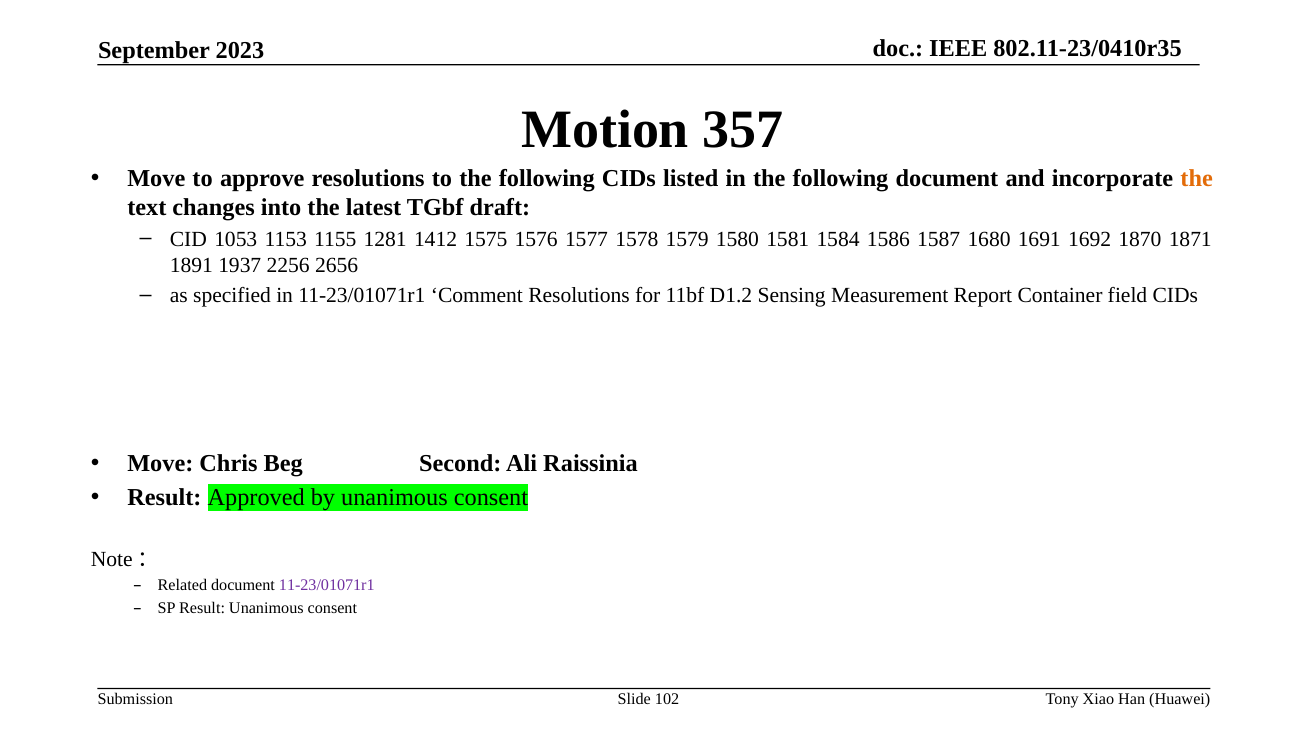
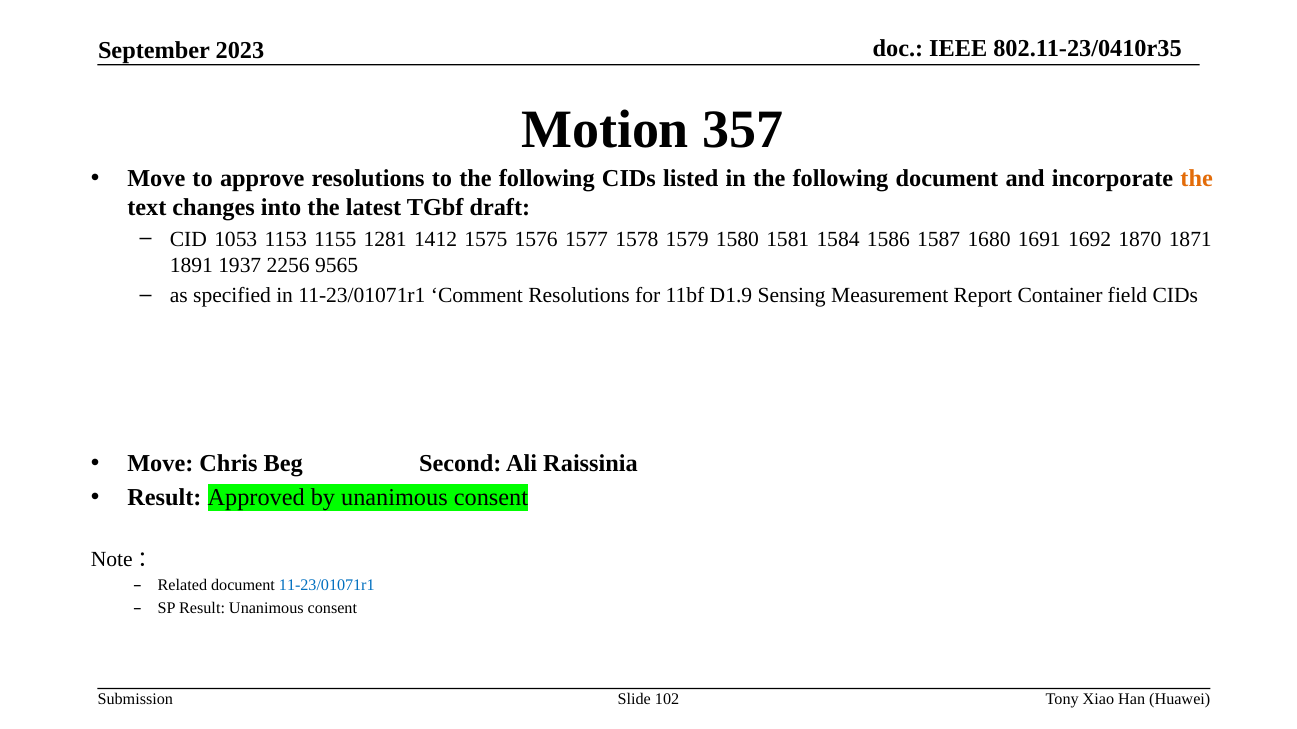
2656: 2656 -> 9565 (337, 265)
D1.2: D1.2 -> D1.9 (731, 295)
11-23/01071r1 colour: purple -> blue (327, 586)
